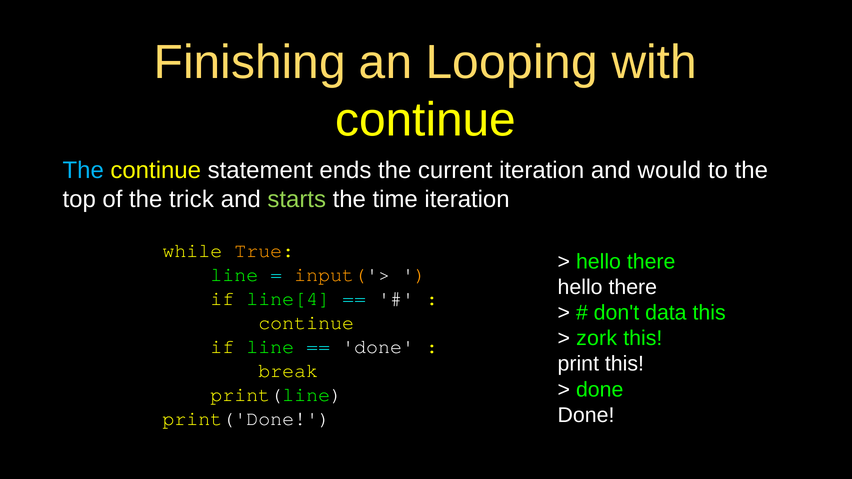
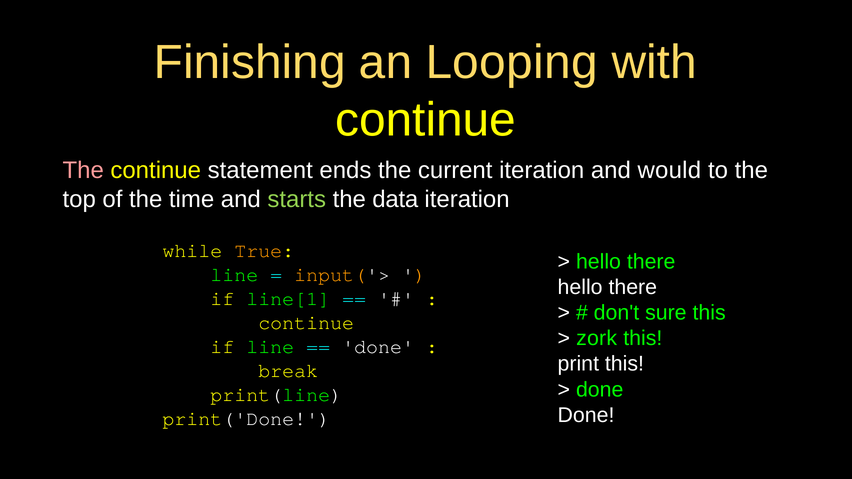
The colour: light blue -> pink (83, 170)
trick: trick -> time (192, 199)
time: time -> data (395, 199)
line[4: line[4 -> line[1 (288, 299)
data: data -> sure (666, 313)
